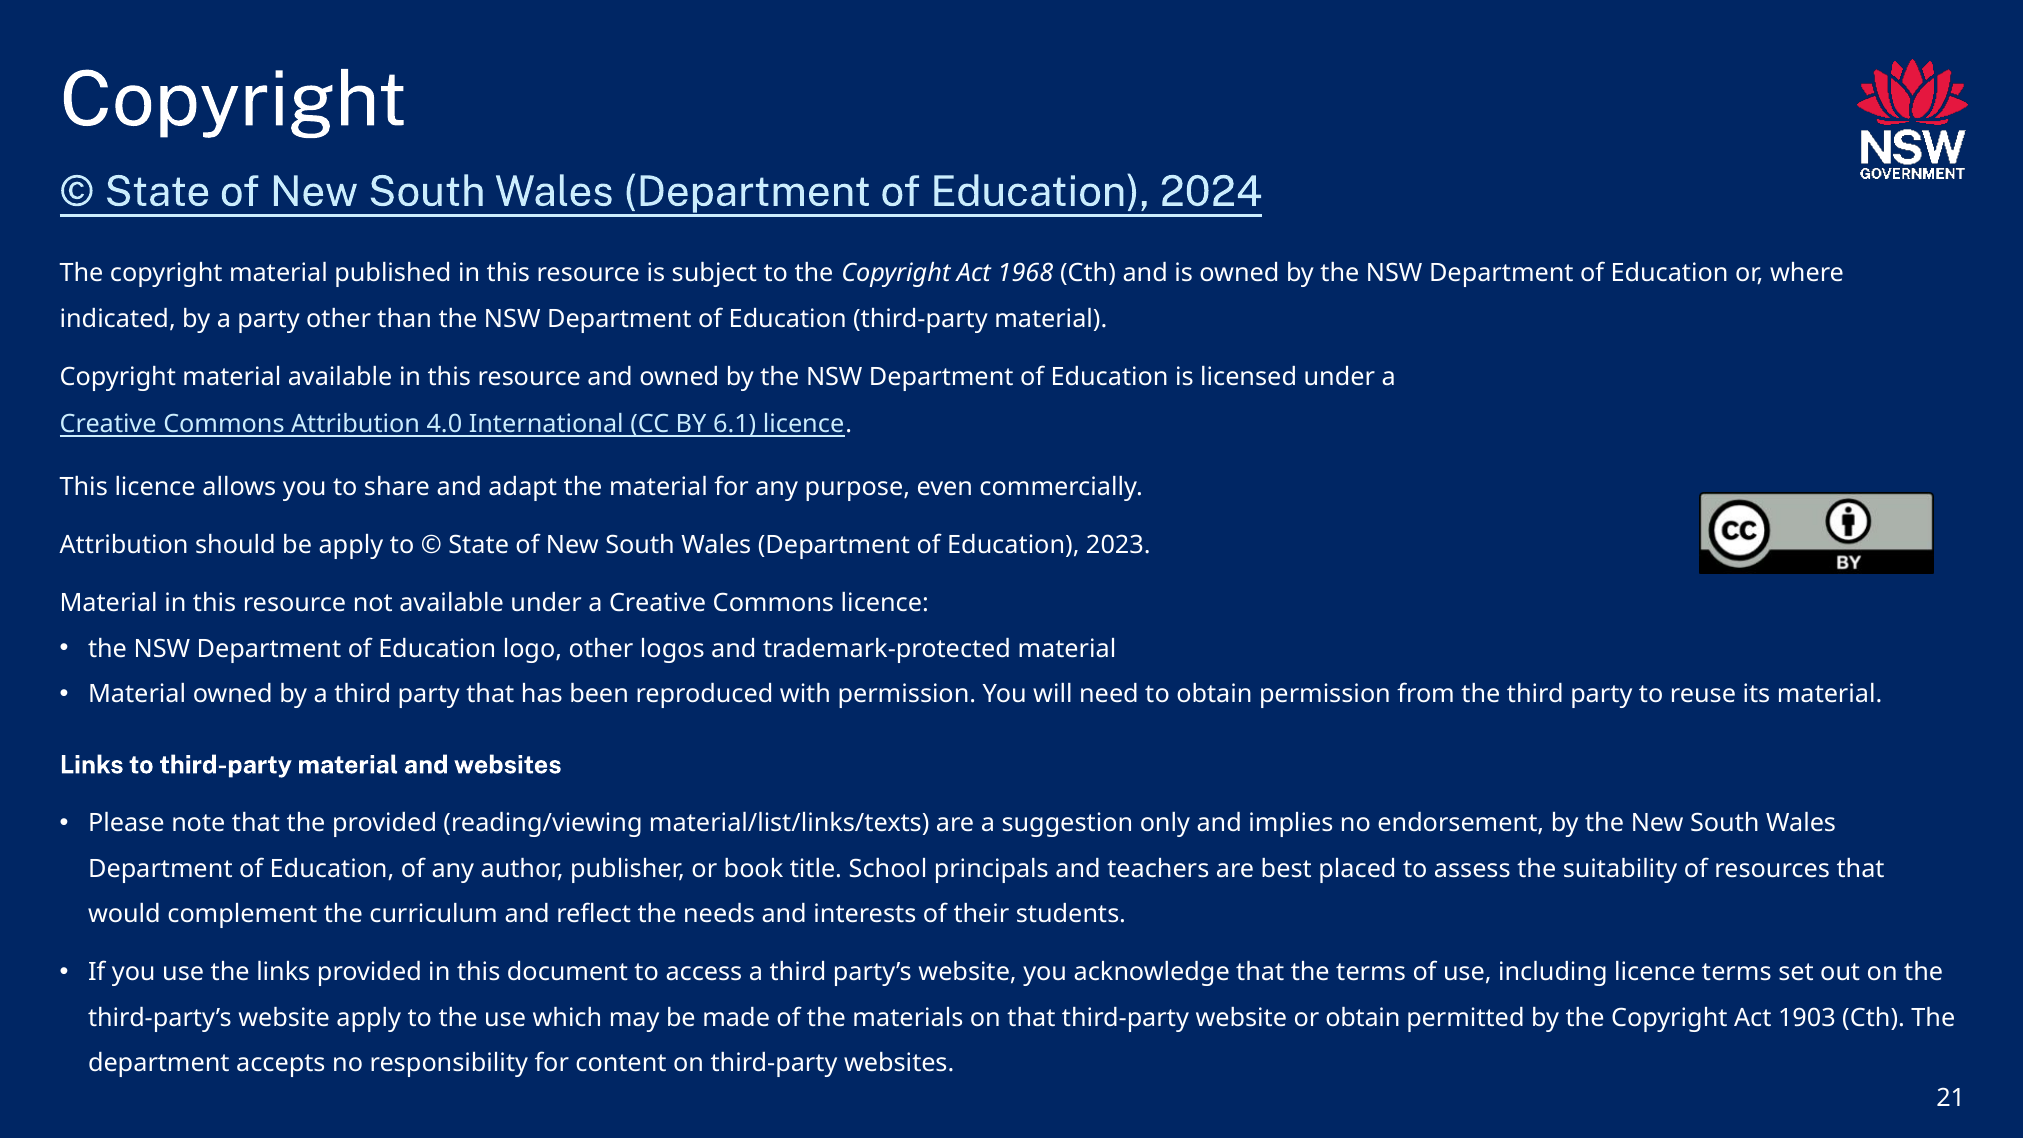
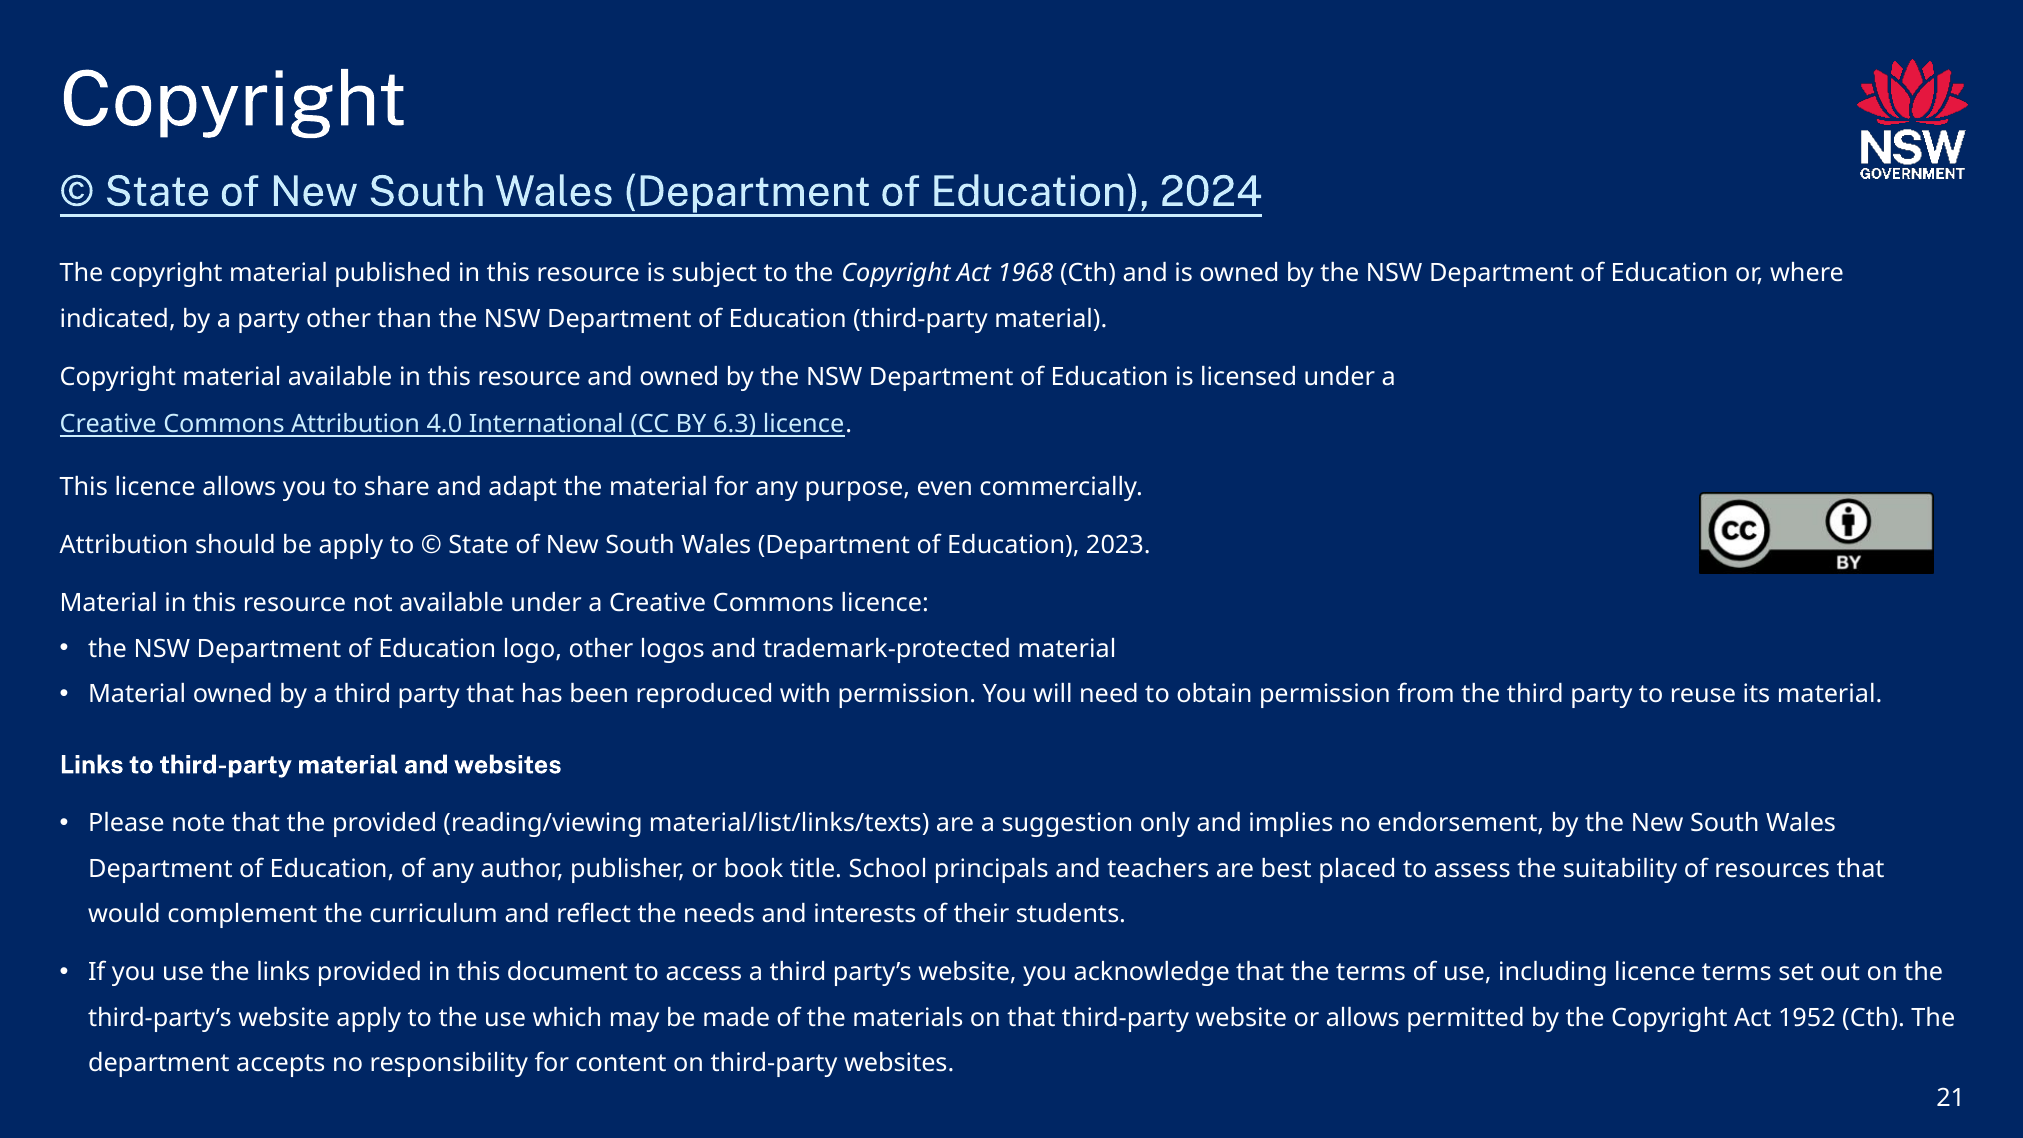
6.1: 6.1 -> 6.3 (735, 425)
or obtain: obtain -> allows (1363, 1018)
1903: 1903 -> 1952 (1807, 1018)
